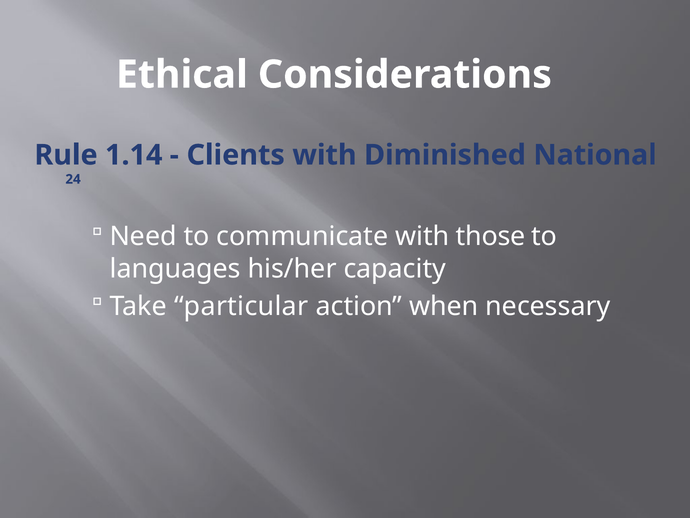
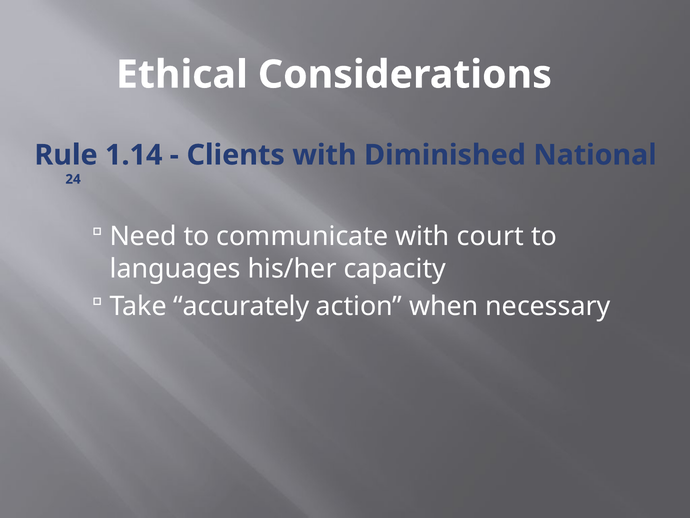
those: those -> court (490, 236)
particular: particular -> accurately (241, 306)
